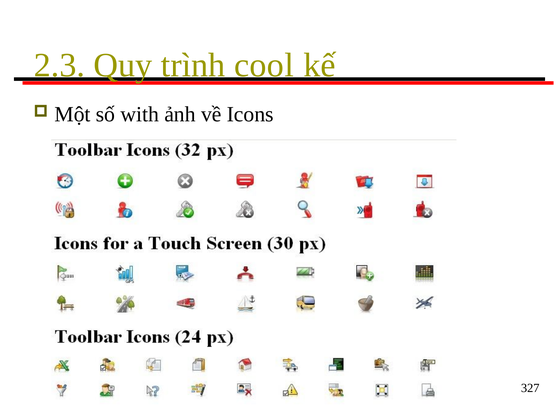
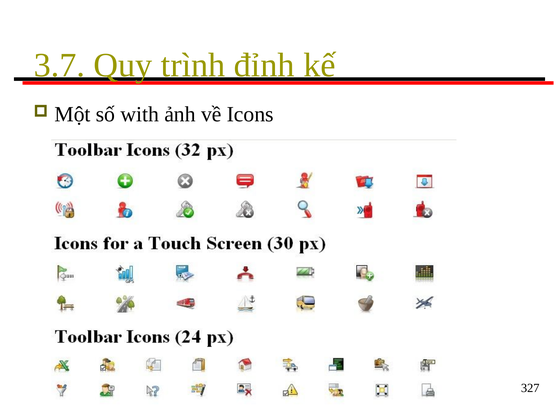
2.3: 2.3 -> 3.7 (59, 65)
cool: cool -> đỉnh (264, 65)
